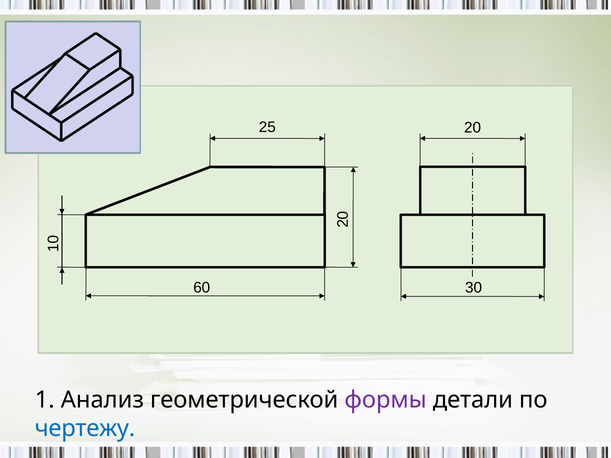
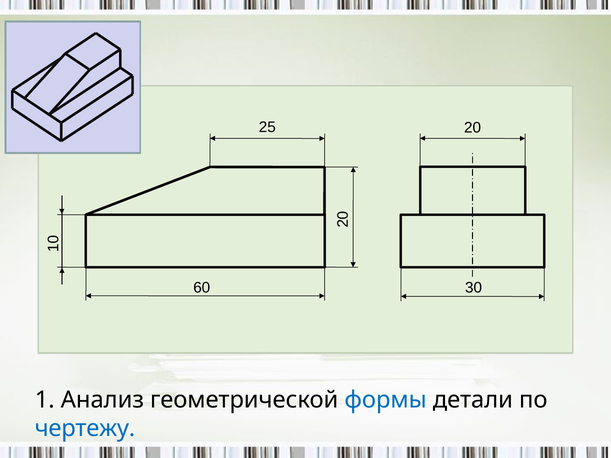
формы colour: purple -> blue (386, 400)
